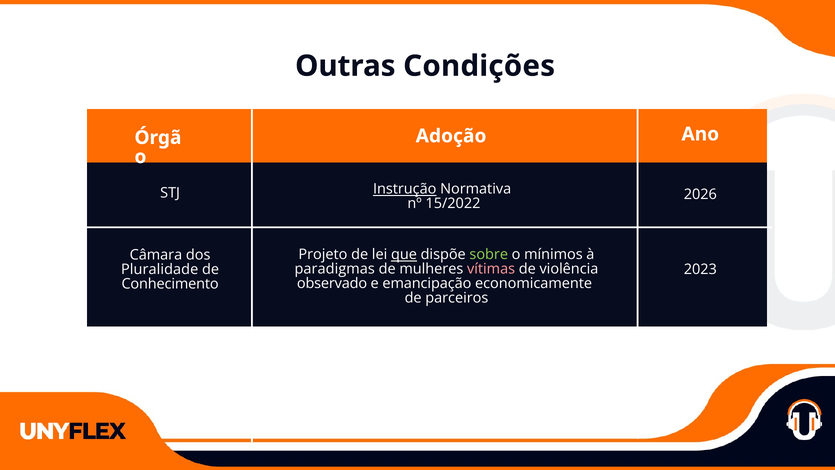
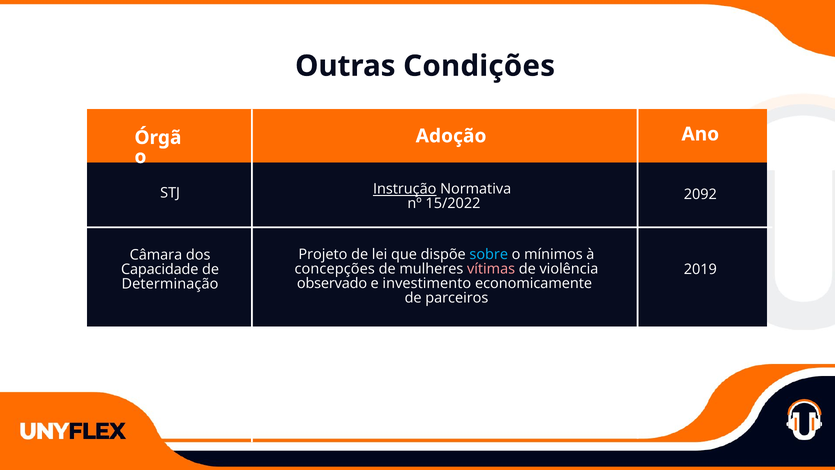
2026: 2026 -> 2092 (700, 194)
que underline: present -> none (404, 254)
sobre colour: light green -> light blue (489, 254)
paradigmas: paradigmas -> concepções (335, 269)
2023: 2023 -> 2019 (700, 269)
Pluralidade: Pluralidade -> Capacidade (160, 269)
emancipação: emancipação -> investimento (427, 283)
Conhecimento: Conhecimento -> Determinação (170, 284)
